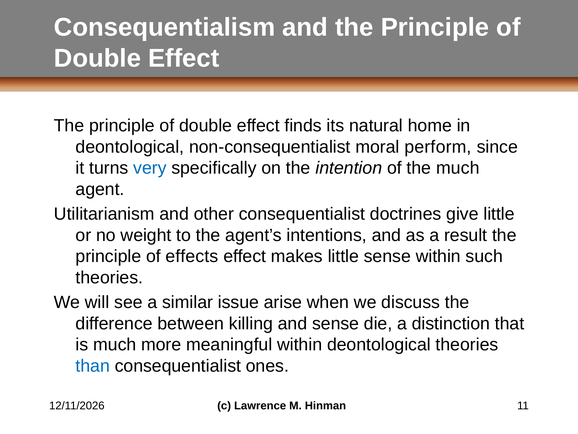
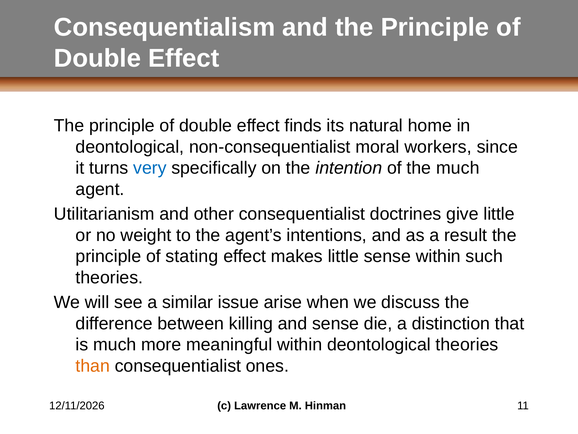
perform: perform -> workers (438, 147)
effects: effects -> stating (192, 256)
than colour: blue -> orange (93, 366)
